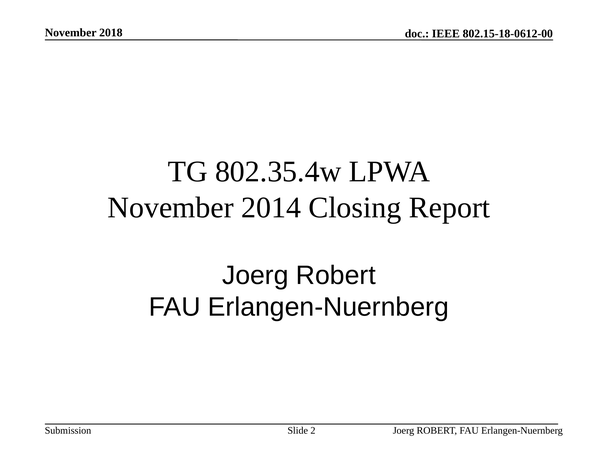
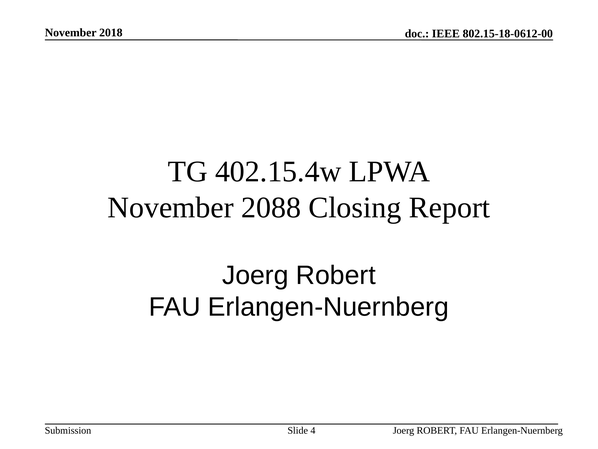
802.35.4w: 802.35.4w -> 402.15.4w (278, 172)
2014: 2014 -> 2088 (271, 207)
2: 2 -> 4 (313, 430)
